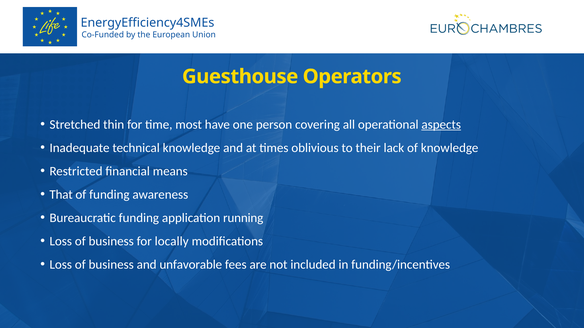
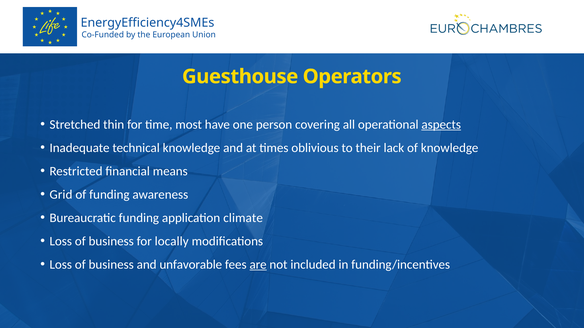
That: That -> Grid (61, 195)
running: running -> climate (243, 218)
are underline: none -> present (258, 265)
